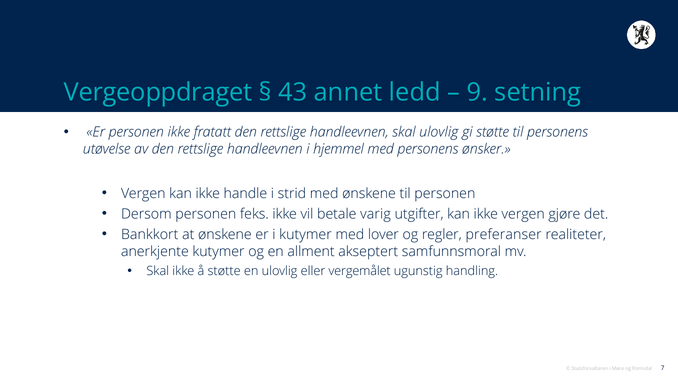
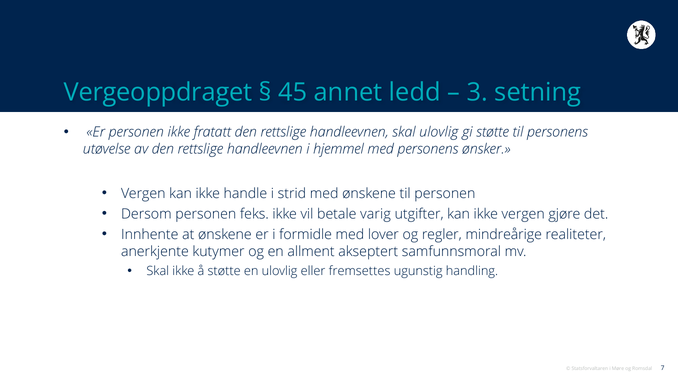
43: 43 -> 45 (293, 92)
9: 9 -> 3 (477, 92)
Bankkort: Bankkort -> Innhente (150, 235)
i kutymer: kutymer -> formidle (306, 235)
preferanser: preferanser -> mindreårige (504, 235)
vergemålet: vergemålet -> fremsettes (360, 271)
